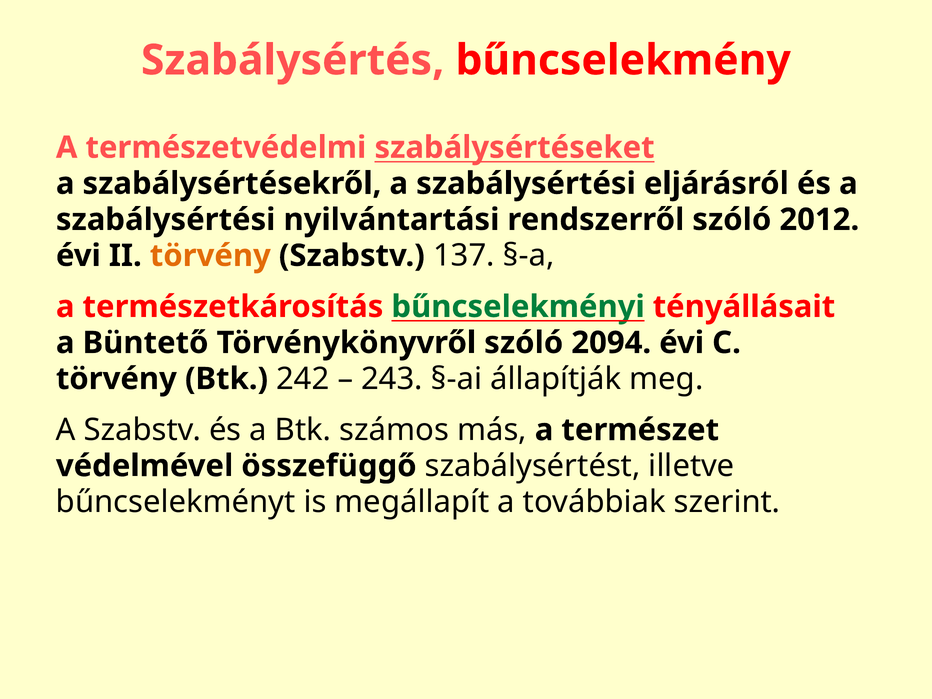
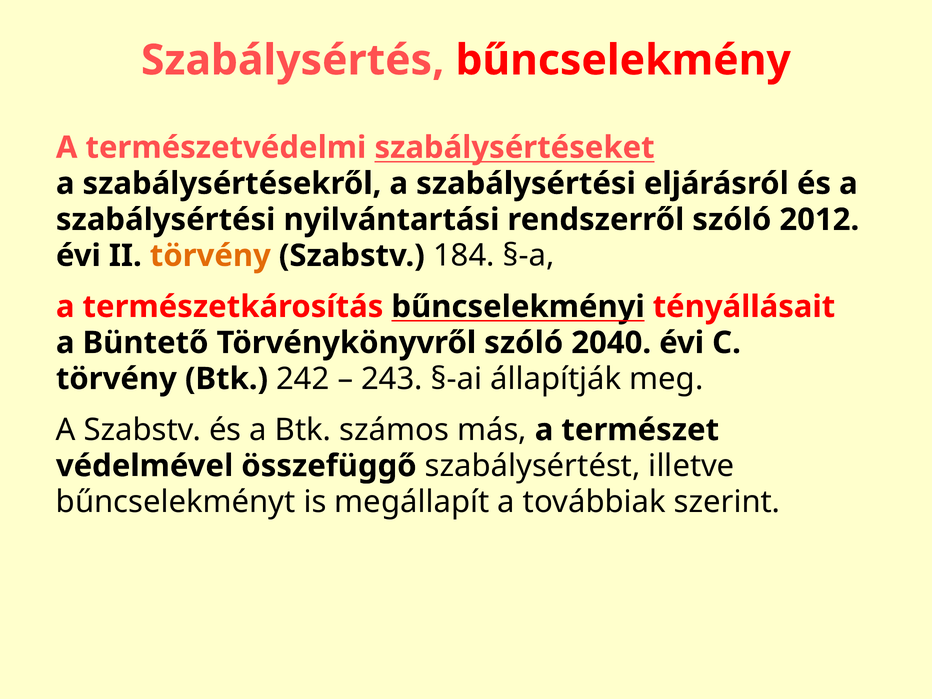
137: 137 -> 184 (464, 256)
bűncselekményi colour: green -> black (518, 307)
2094: 2094 -> 2040 (611, 343)
